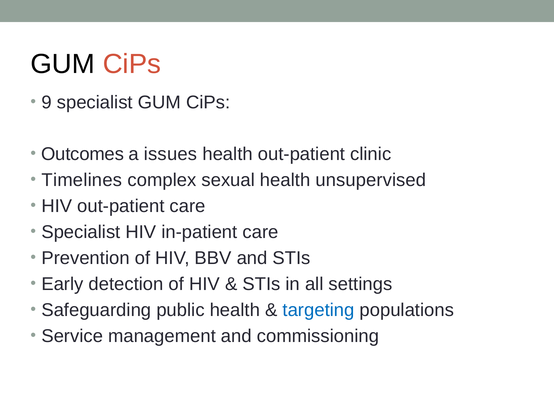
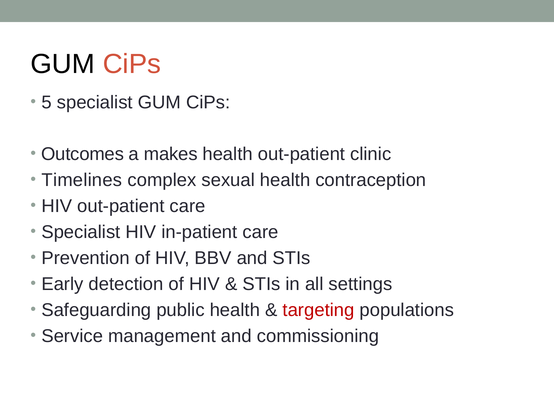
9: 9 -> 5 (47, 102)
issues: issues -> makes (171, 154)
unsupervised: unsupervised -> contraception (371, 180)
targeting colour: blue -> red (319, 310)
